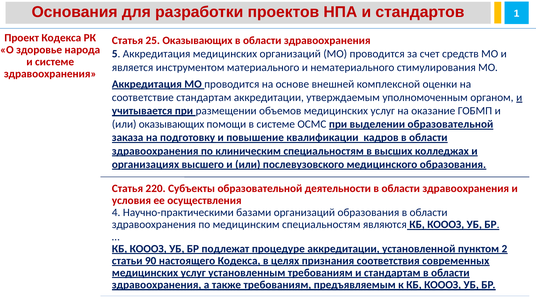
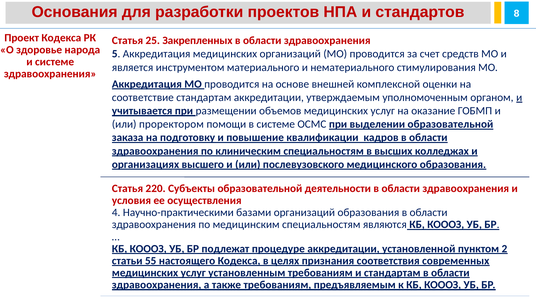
1: 1 -> 8 (517, 14)
25 Оказывающих: Оказывающих -> Закрепленных (197, 41)
или оказывающих: оказывающих -> проректором (171, 124)
90: 90 -> 55 (151, 261)
